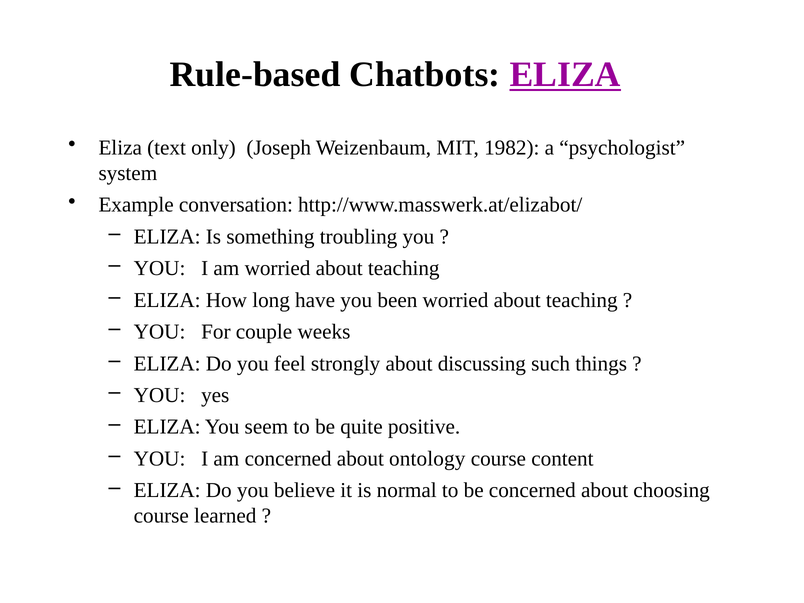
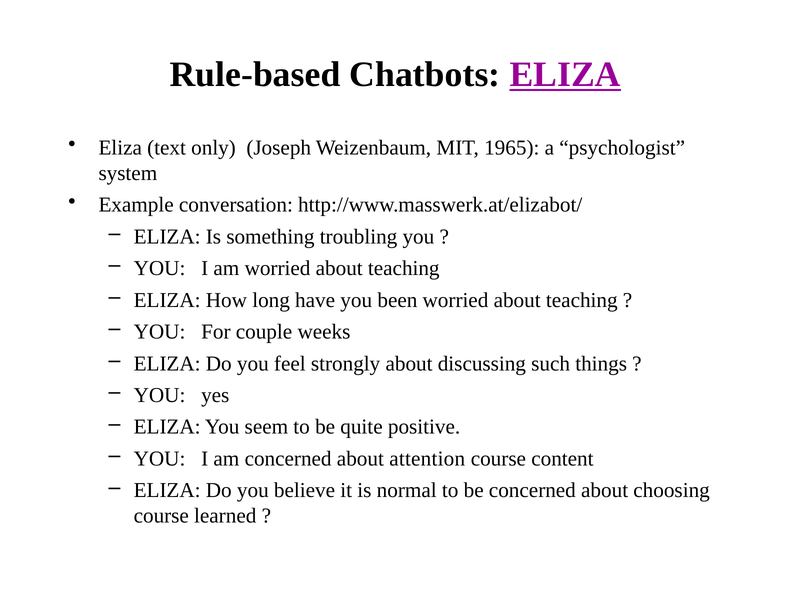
1982: 1982 -> 1965 (512, 148)
ontology: ontology -> attention (427, 459)
